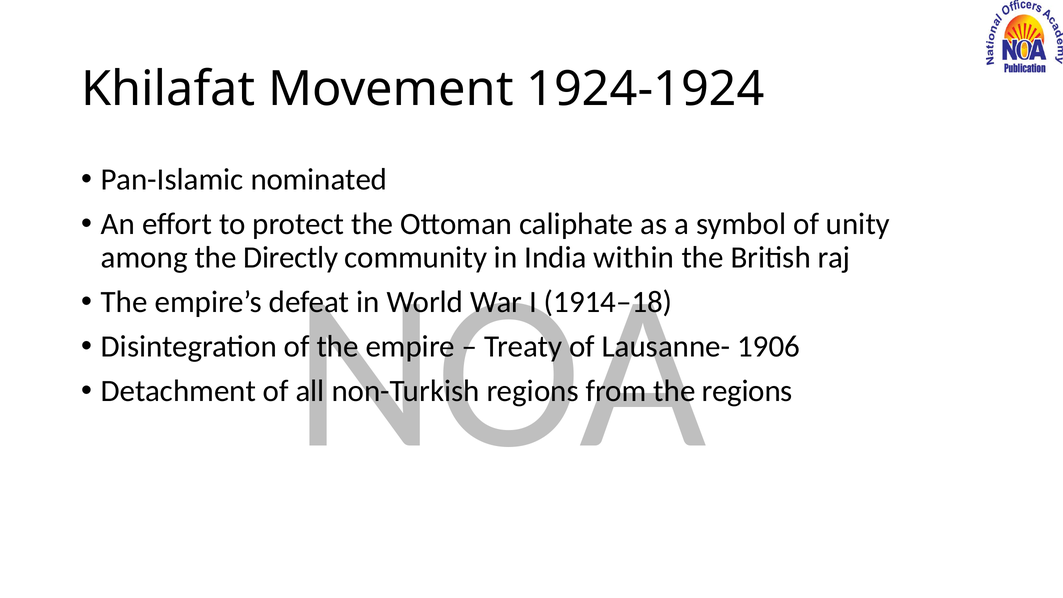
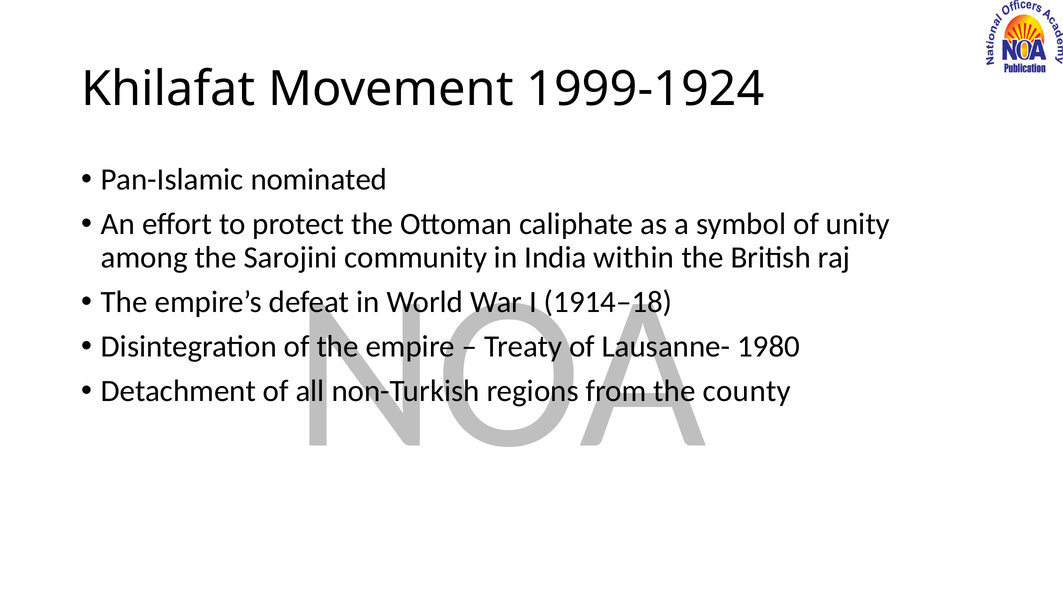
1924-1924: 1924-1924 -> 1999-1924 (645, 89)
Directly: Directly -> Sarojini (291, 258)
1906: 1906 -> 1980 (769, 347)
regions: regions -> county (747, 391)
